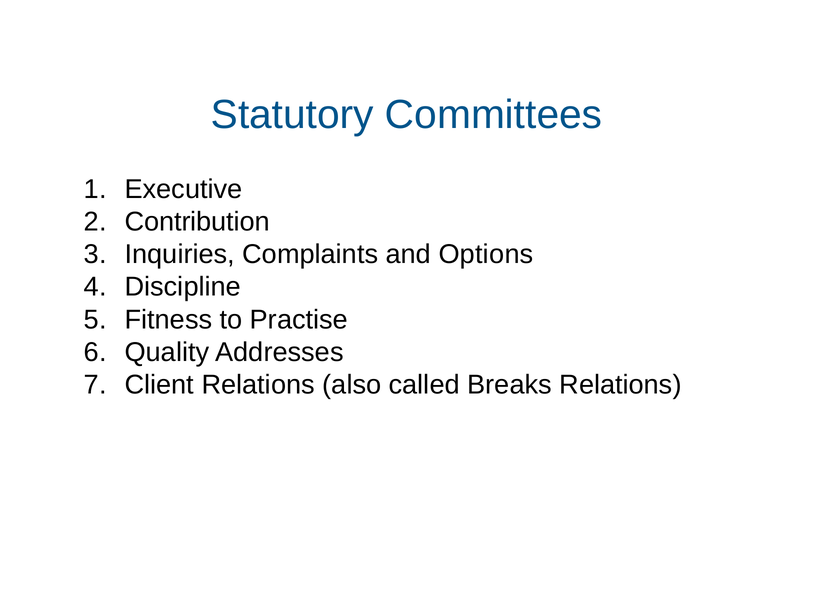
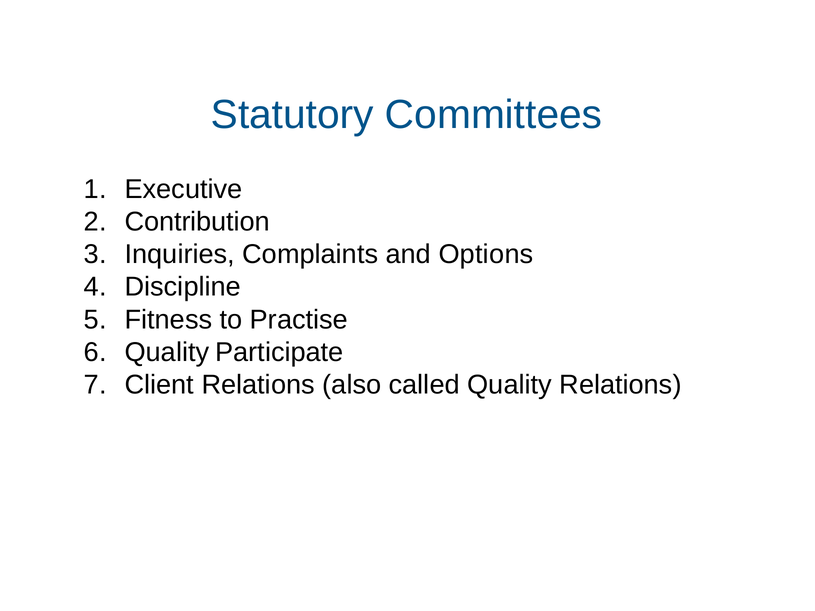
Addresses: Addresses -> Participate (279, 352)
called Breaks: Breaks -> Quality (510, 385)
